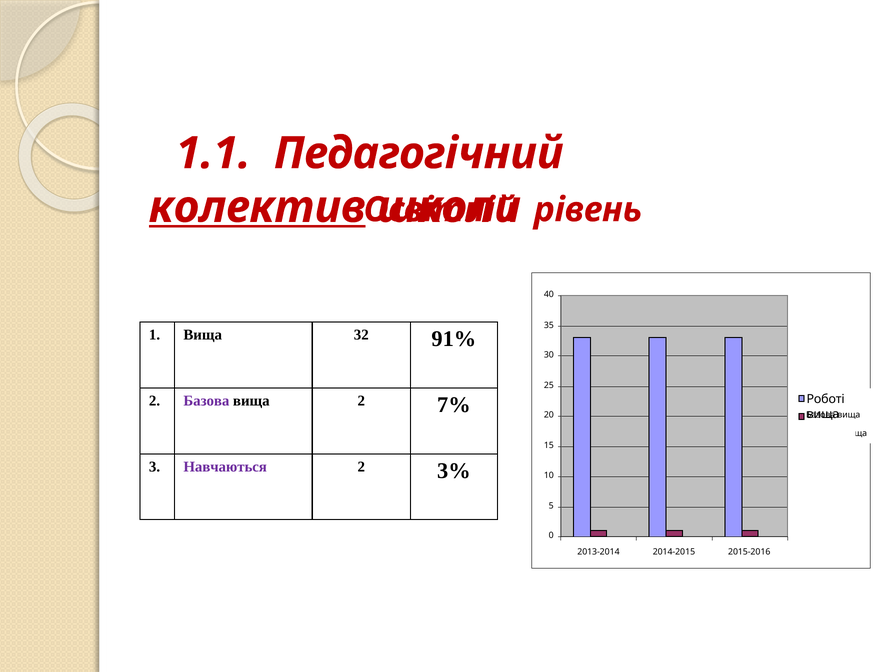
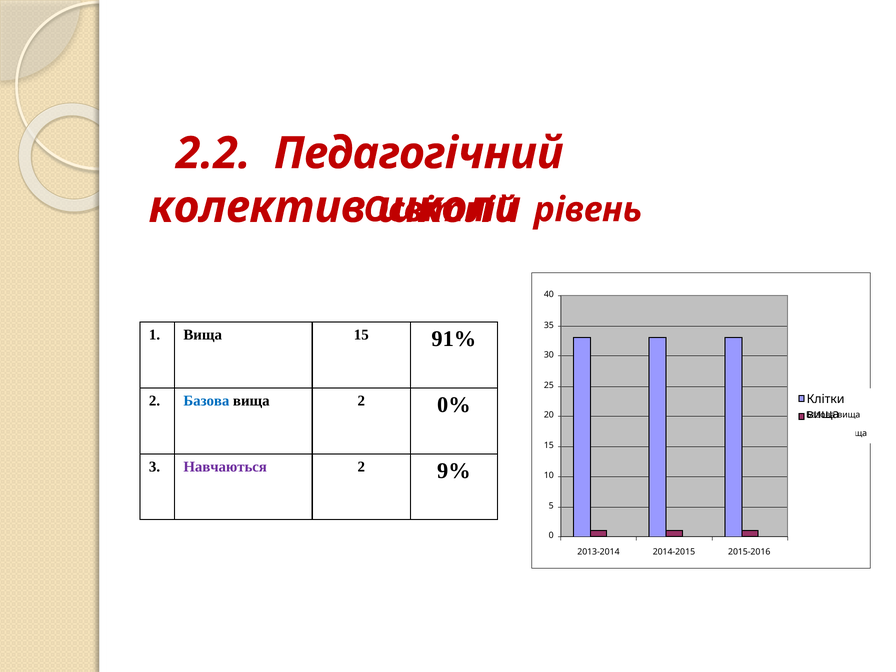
1.1: 1.1 -> 2.2 (213, 153)
колектив underline: present -> none (257, 207)
Вища 32: 32 -> 15 (361, 335)
Базова colour: purple -> blue (206, 401)
7%: 7% -> 0% (454, 405)
Роботі: Роботі -> Клітки (826, 399)
3%: 3% -> 9% (454, 471)
